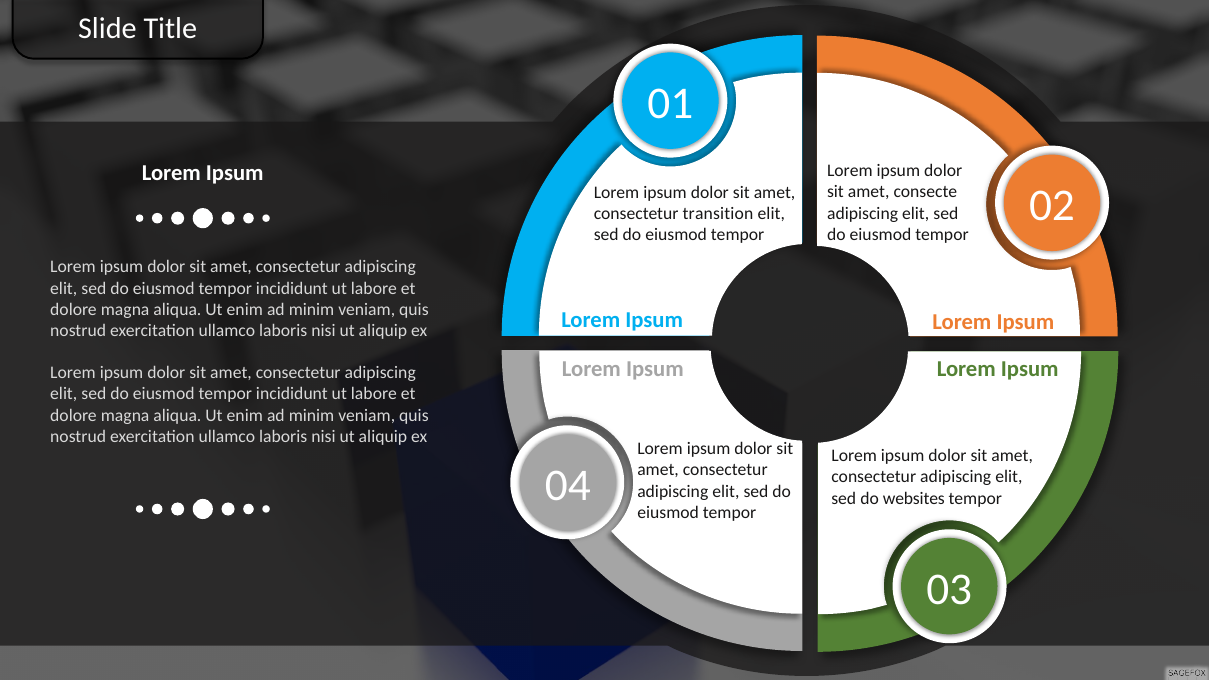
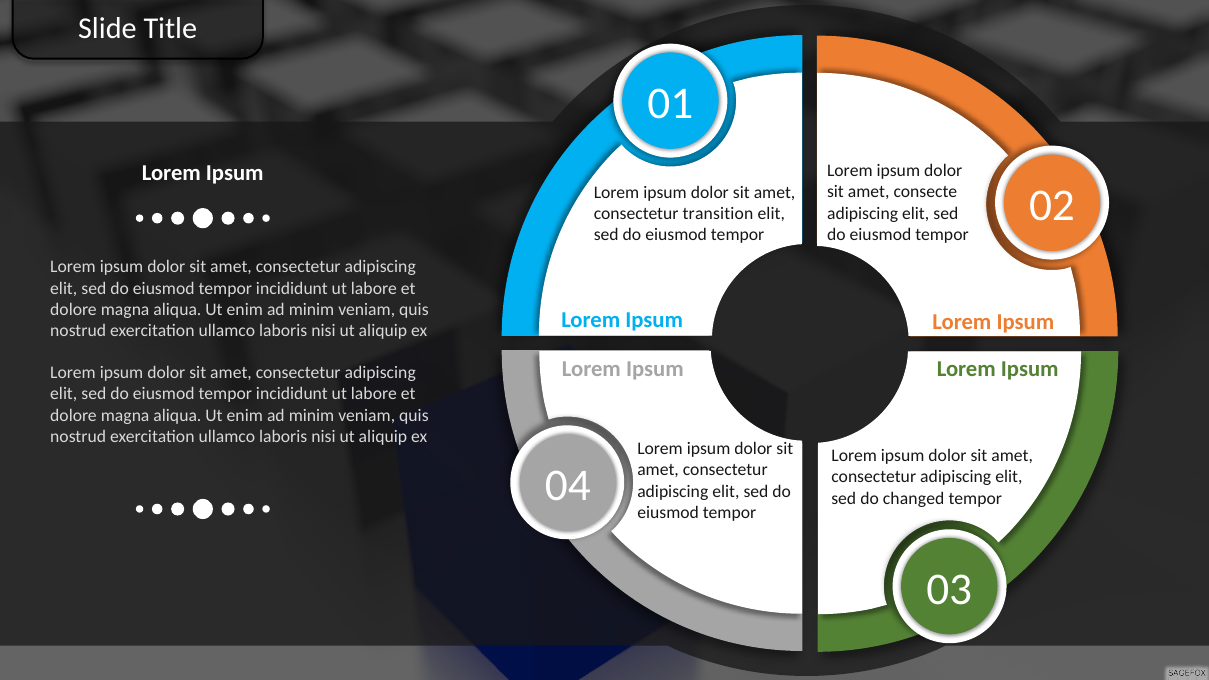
websites: websites -> changed (914, 498)
